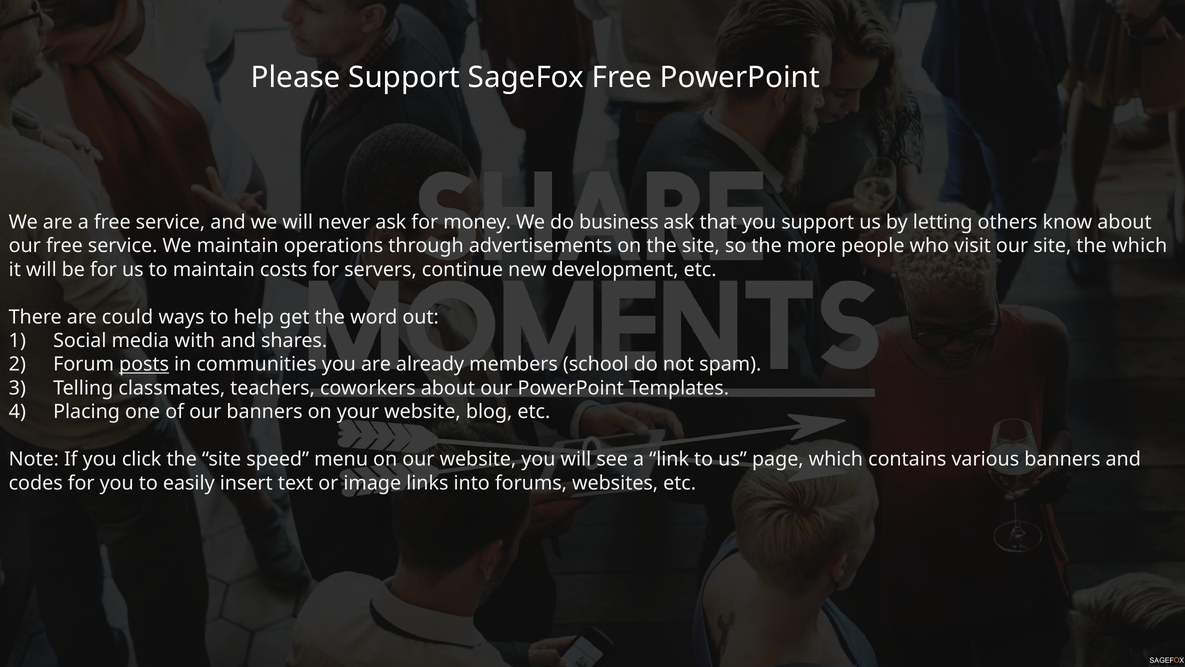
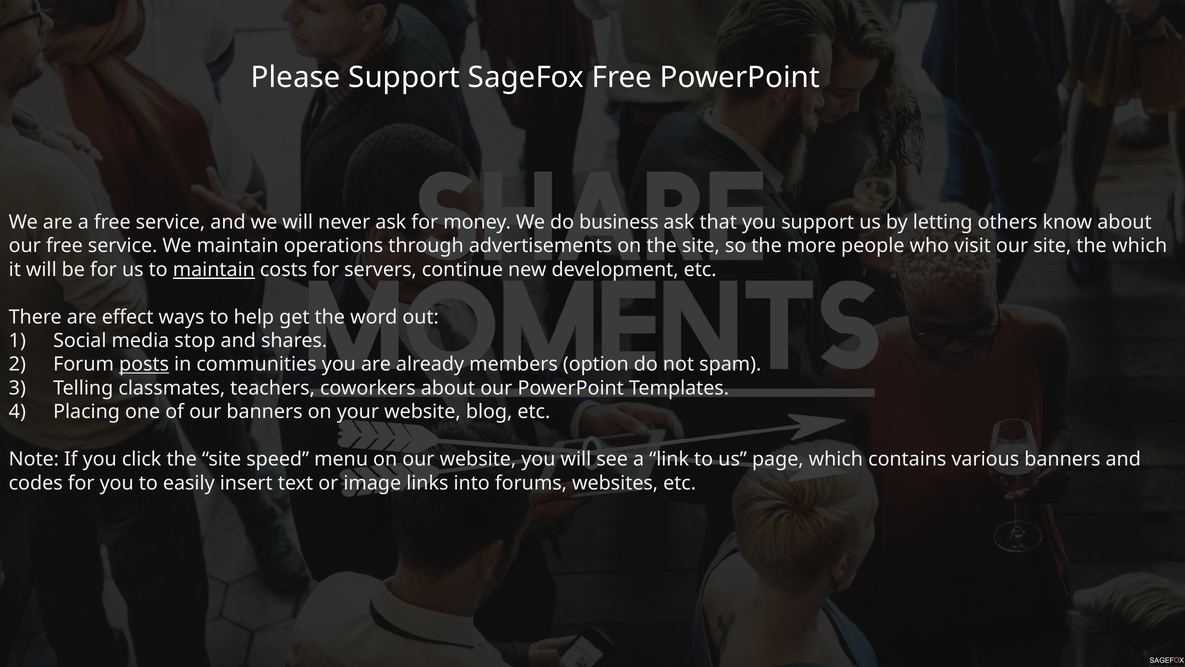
maintain underline: none -> present (214, 269)
could: could -> effect (128, 317)
with: with -> stop (195, 341)
school: school -> option (596, 364)
